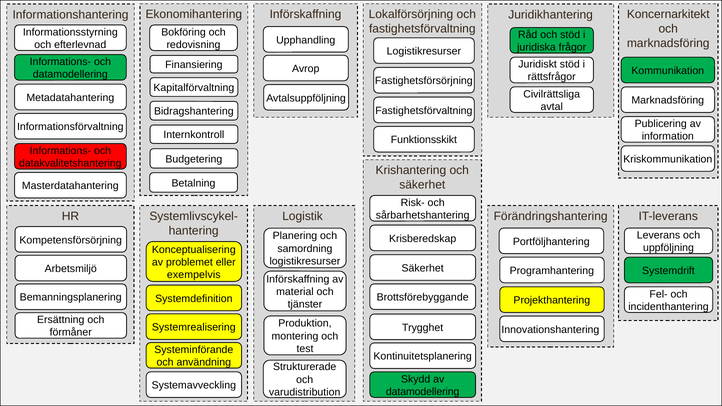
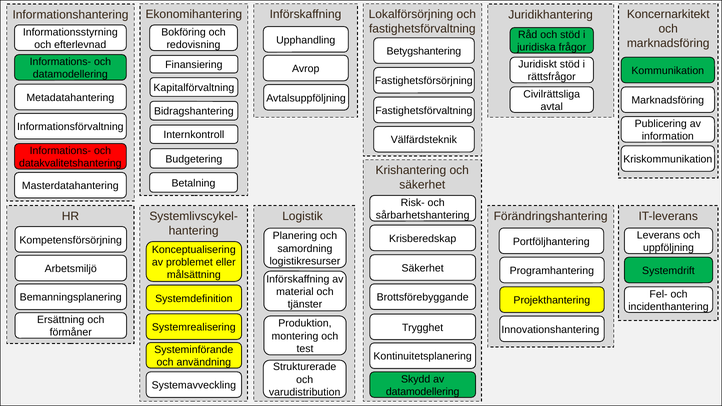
Logistikresurser: Logistikresurser -> Betygshantering (424, 51)
Funktionsskikt: Funktionsskikt -> Välfärdsteknik (424, 140)
exempelvis: exempelvis -> målsättning (194, 275)
